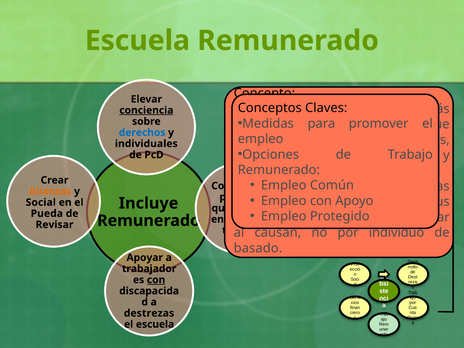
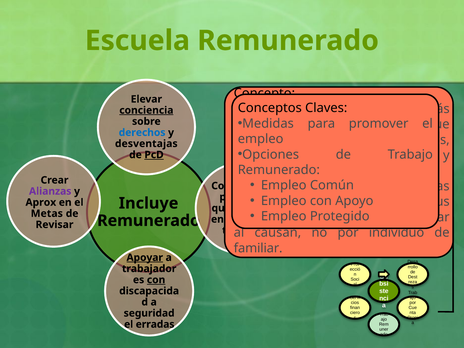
individuales: individuales -> desventajas (146, 144)
PcD underline: none -> present (154, 155)
Alianzas colour: orange -> purple (50, 191)
Social: Social -> Aprox (41, 202)
Pueda: Pueda -> Metas (47, 214)
basado: basado -> familiar (258, 248)
Apoyar underline: none -> present (145, 258)
destrezas: destrezas -> seguridad (149, 313)
el escuela: escuela -> erradas (155, 324)
